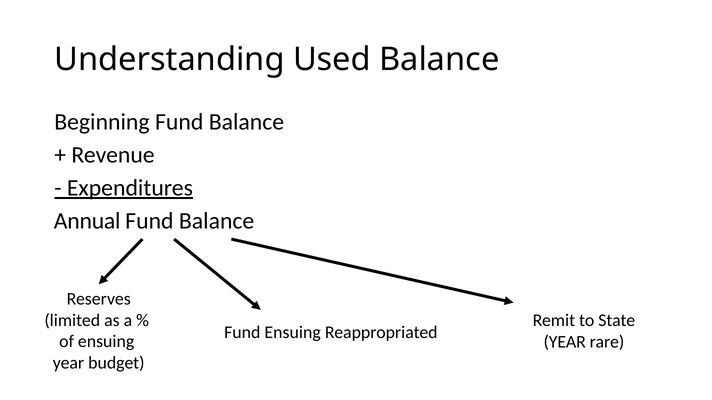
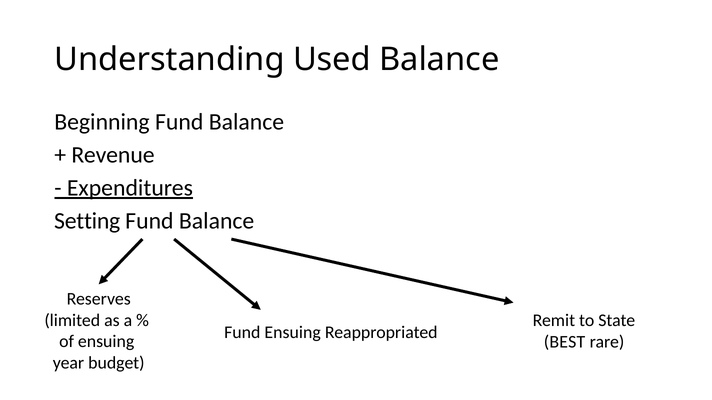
Annual: Annual -> Setting (87, 221)
YEAR: YEAR -> BEST (565, 342)
